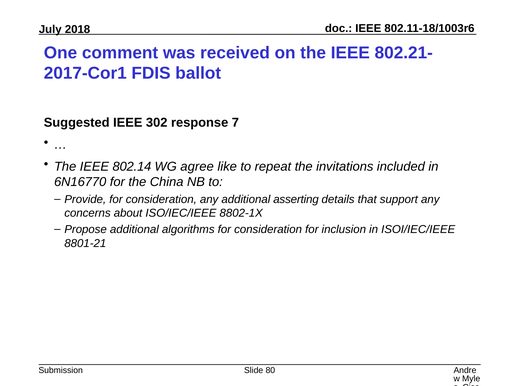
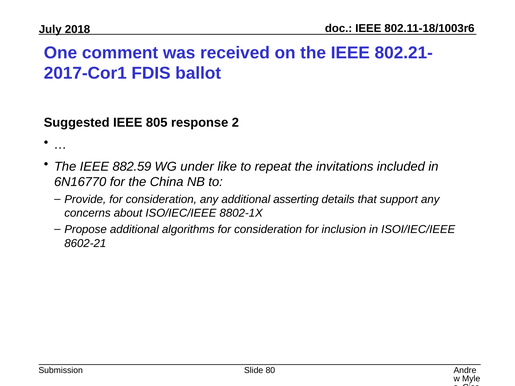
302: 302 -> 805 (157, 123)
7: 7 -> 2 (235, 123)
802.14: 802.14 -> 882.59 (132, 167)
agree: agree -> under (197, 167)
8801-21: 8801-21 -> 8602-21 (85, 243)
